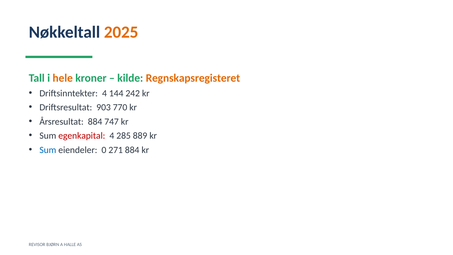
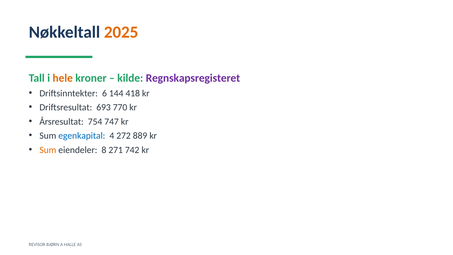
Regnskapsregisteret colour: orange -> purple (193, 78)
Driftsinntekter 4: 4 -> 6 (104, 93)
242: 242 -> 418 (133, 93)
903: 903 -> 693 (104, 107)
Årsresultat 884: 884 -> 754 (95, 121)
egenkapital colour: red -> blue (82, 136)
285: 285 -> 272 (124, 136)
Sum colour: blue -> orange (48, 150)
0: 0 -> 8 (104, 150)
271 884: 884 -> 742 (132, 150)
